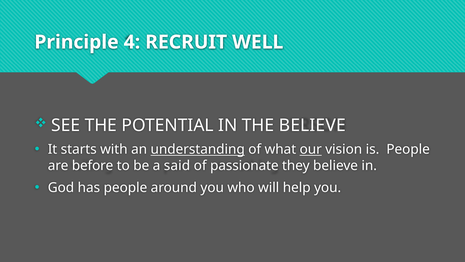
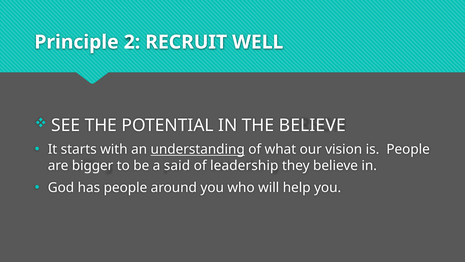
4: 4 -> 2 (132, 42)
our underline: present -> none (311, 149)
before: before -> bigger (93, 165)
passionate: passionate -> leadership (244, 165)
